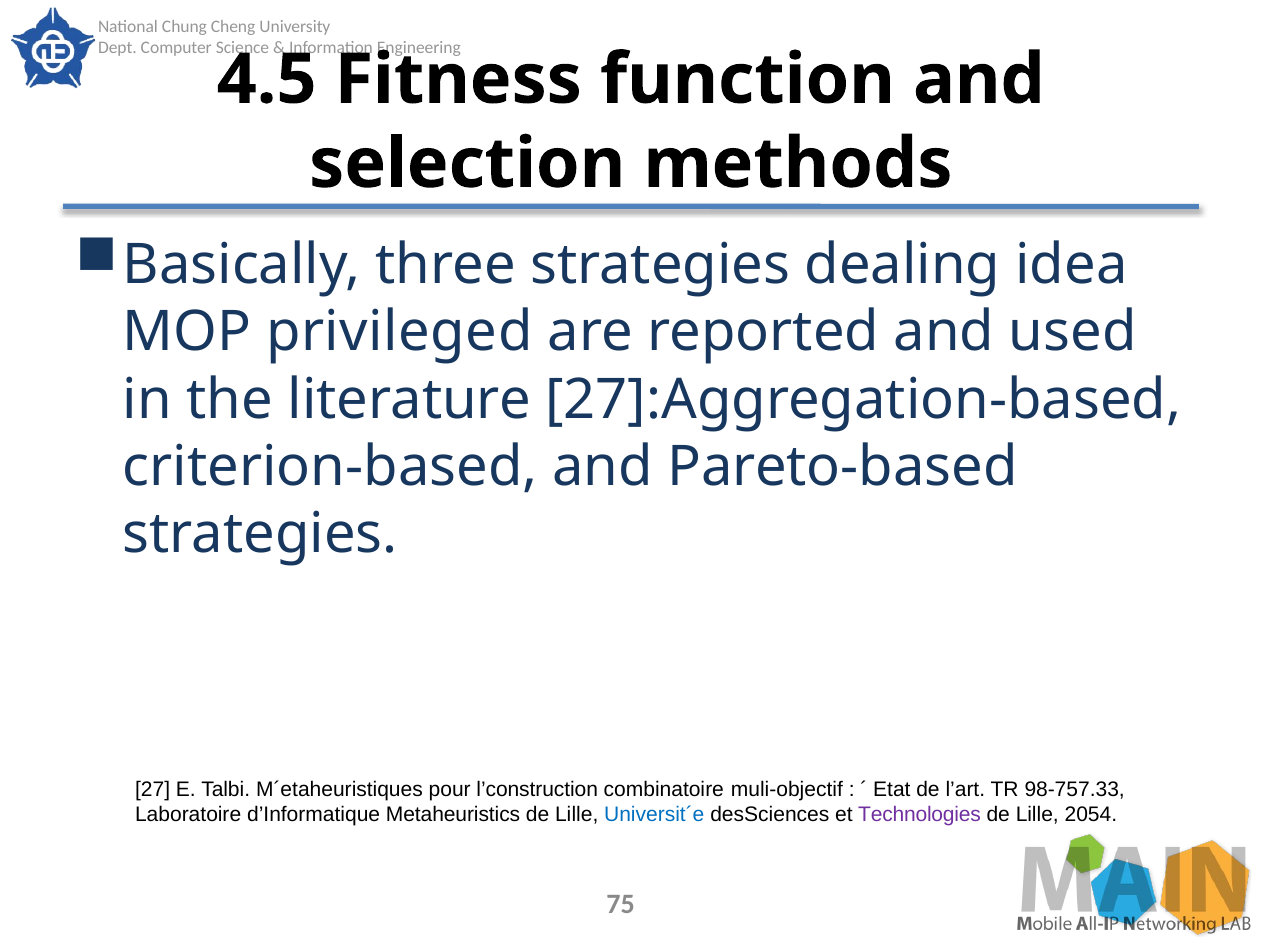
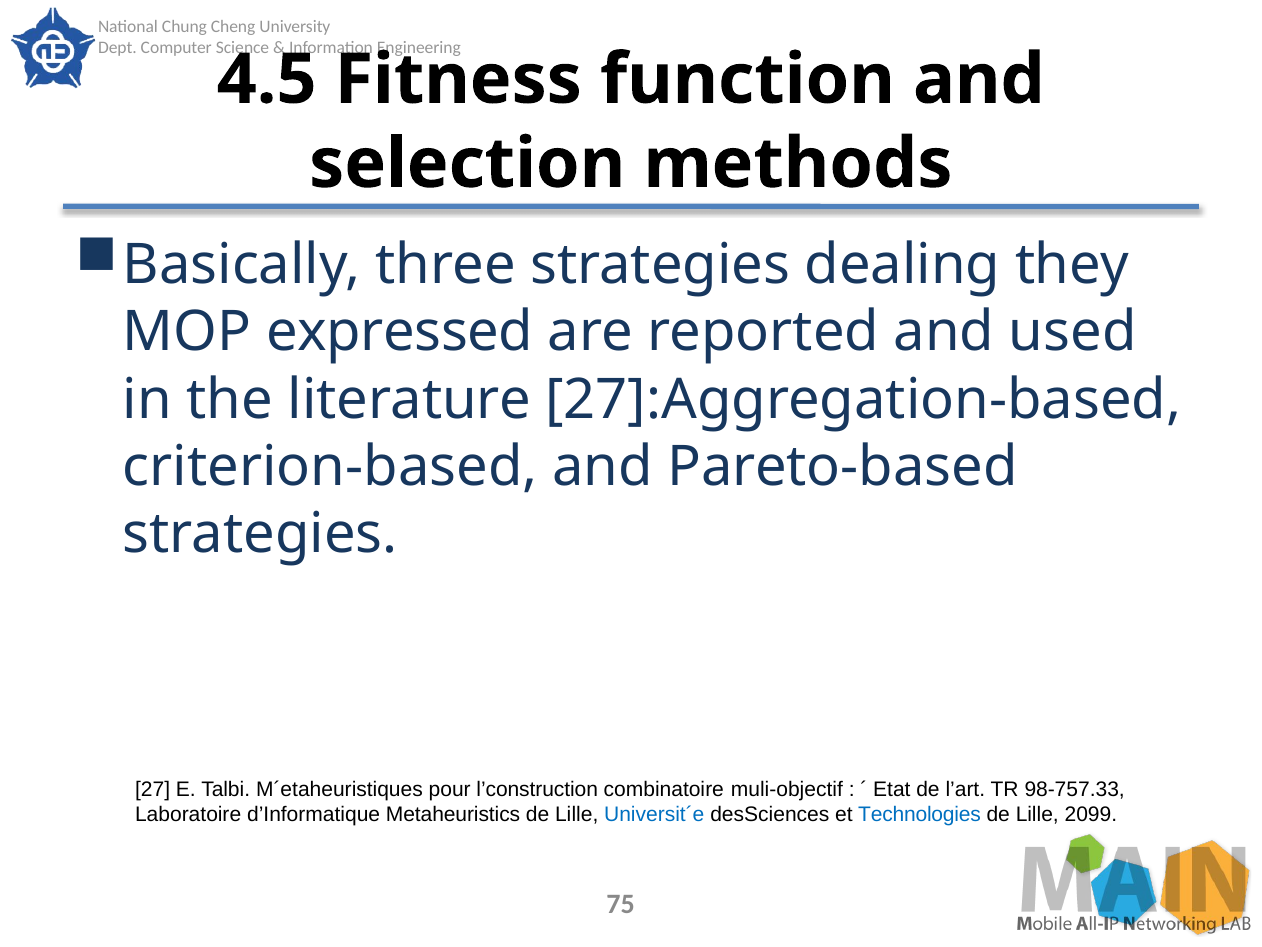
idea: idea -> they (1072, 265)
privileged: privileged -> expressed (400, 332)
Technologies colour: purple -> blue (920, 814)
2054: 2054 -> 2099 (1091, 814)
